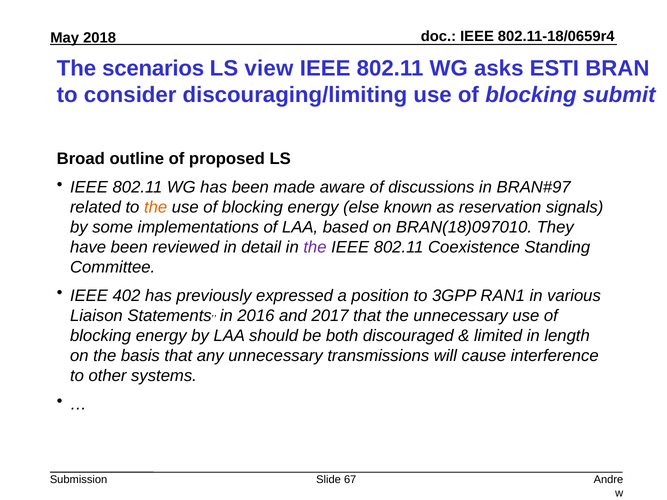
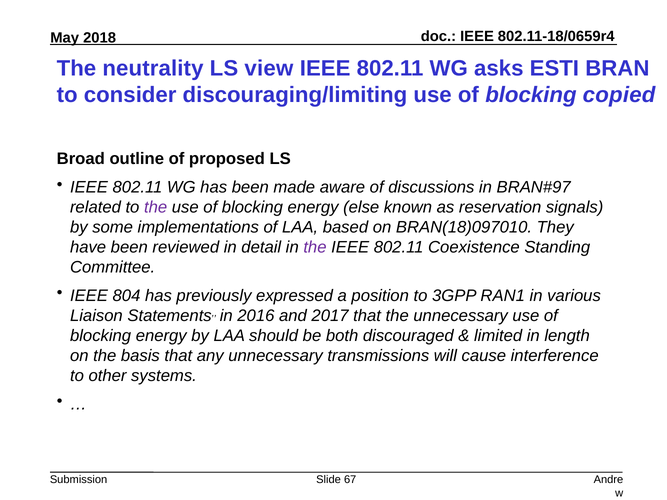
scenarios: scenarios -> neutrality (153, 68)
submit: submit -> copied (619, 95)
the colour: orange -> purple (156, 207)
402: 402 -> 804 (127, 296)
